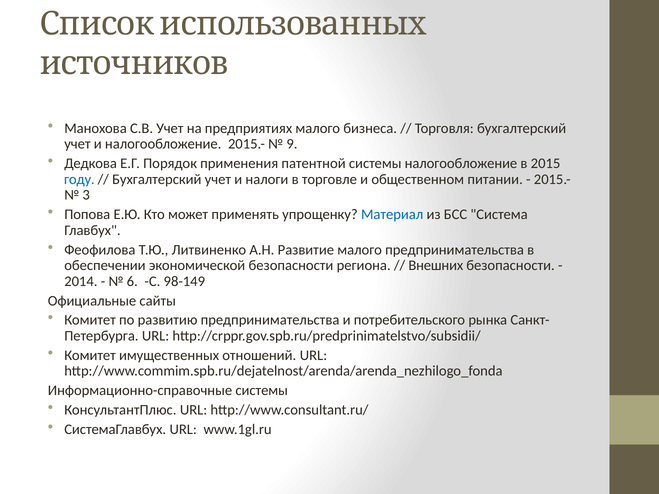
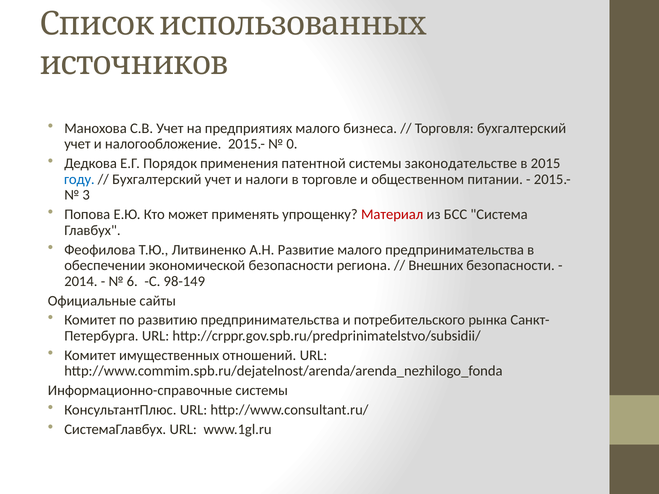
9: 9 -> 0 (292, 144)
системы налогообложение: налогообложение -> законодательстве (461, 164)
Материал colour: blue -> red (392, 215)
